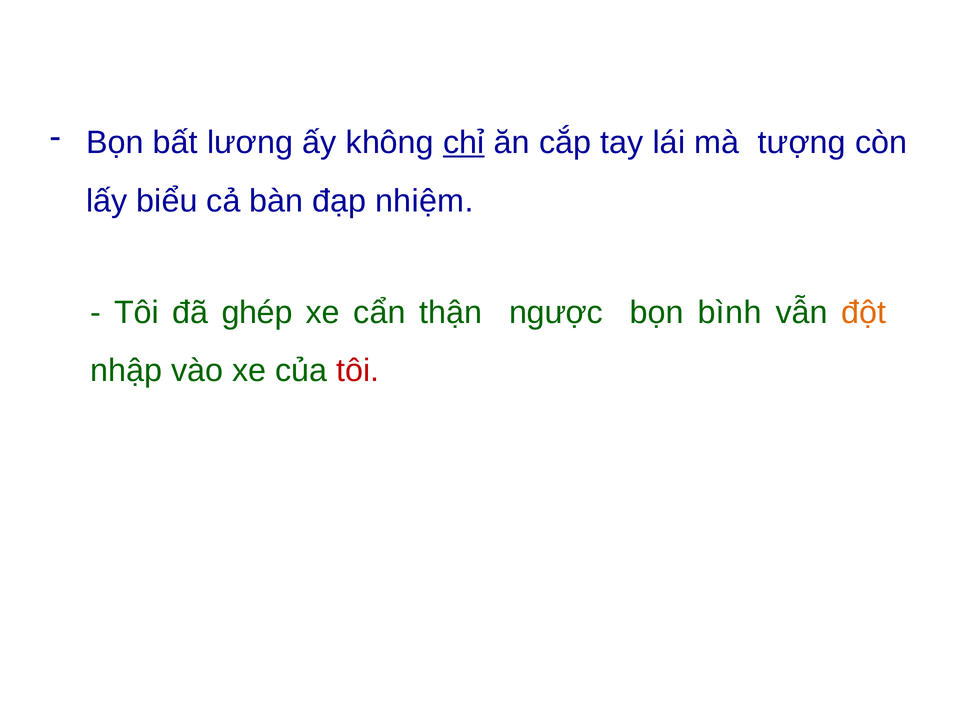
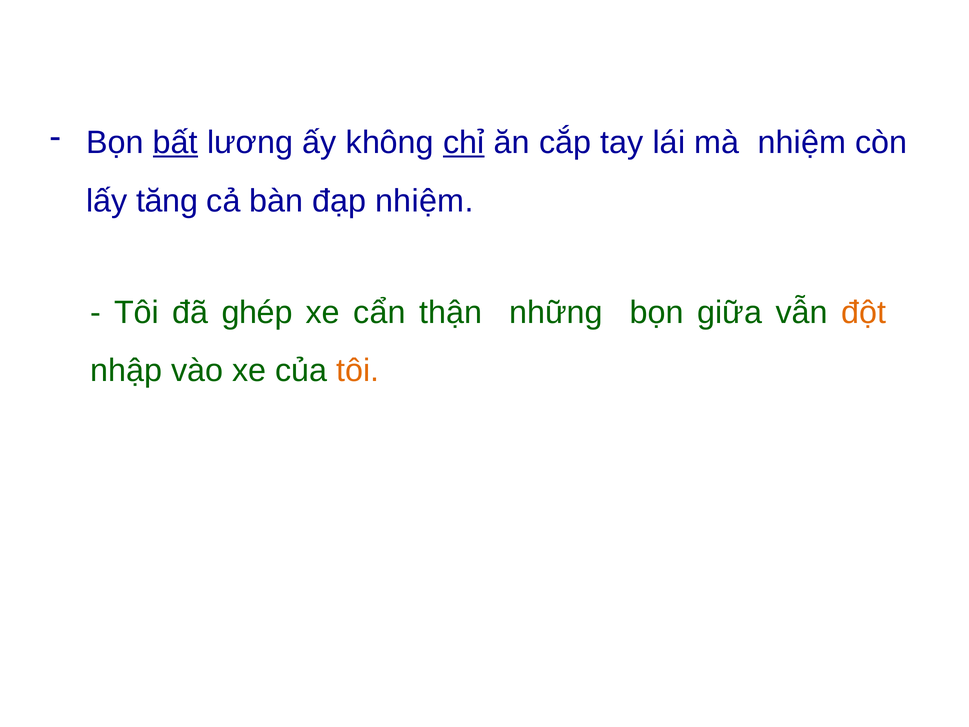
bất underline: none -> present (175, 143)
mà tượng: tượng -> nhiệm (802, 143)
biểu: biểu -> tăng (167, 201)
ngược: ngược -> những (556, 312)
bình: bình -> giữa (730, 312)
tôi colour: red -> orange (358, 370)
